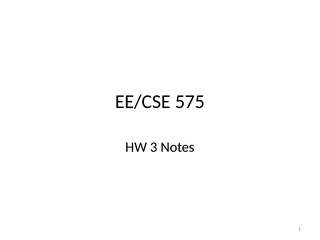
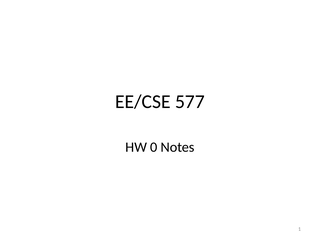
575: 575 -> 577 (190, 102)
3: 3 -> 0 (154, 147)
